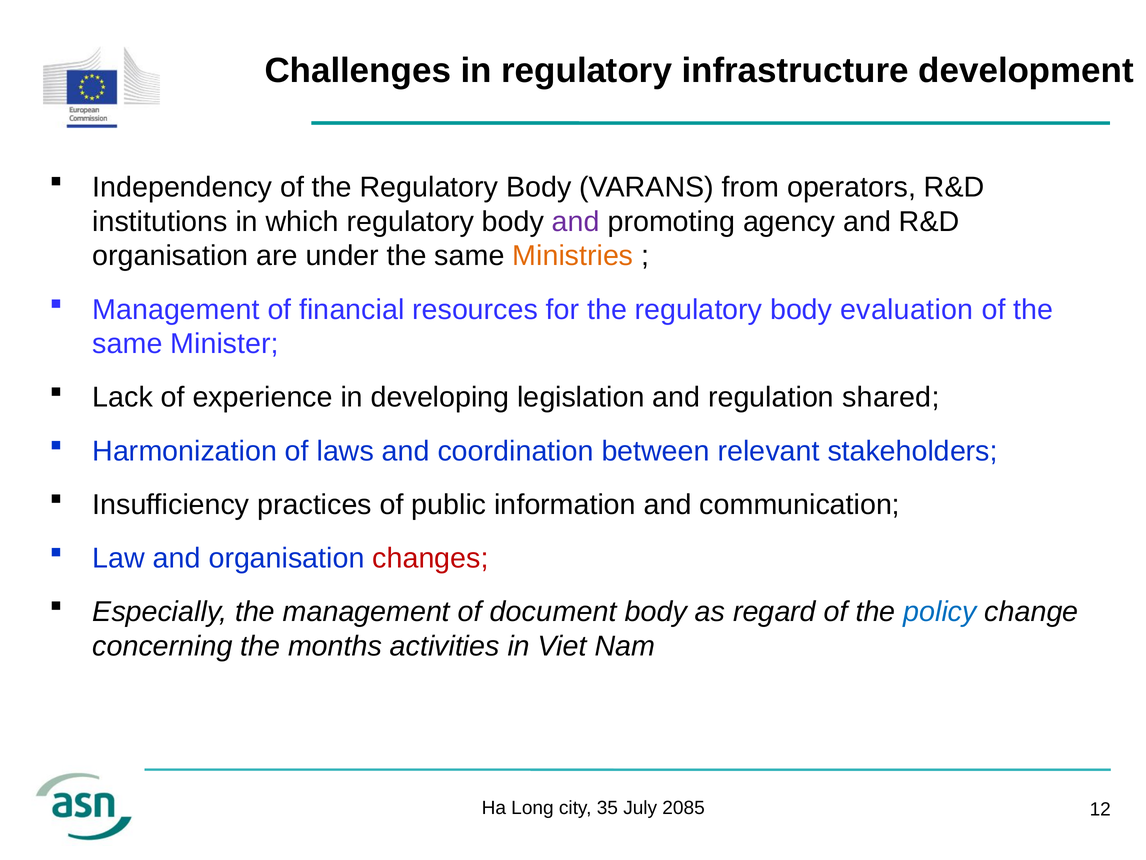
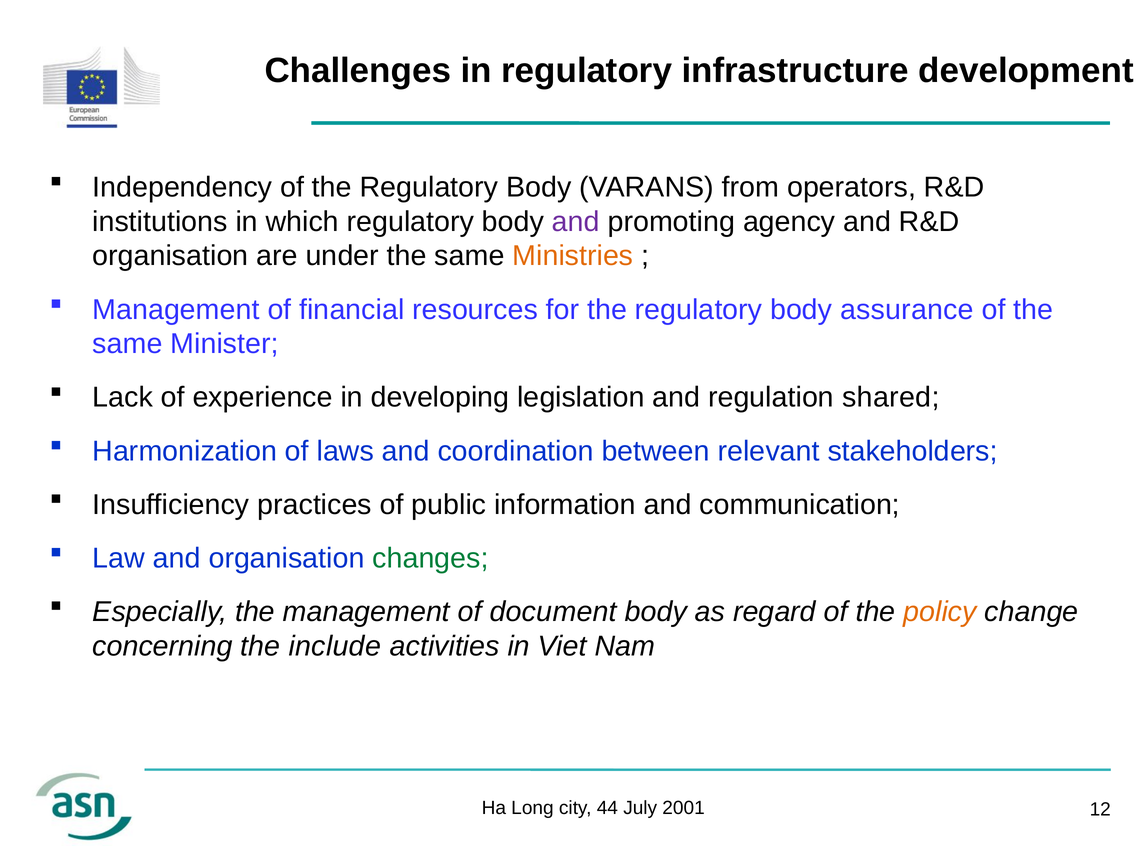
evaluation: evaluation -> assurance (907, 309)
changes colour: red -> green (430, 558)
policy colour: blue -> orange (940, 611)
months: months -> include (335, 646)
35: 35 -> 44 (607, 807)
2085: 2085 -> 2001 (684, 807)
